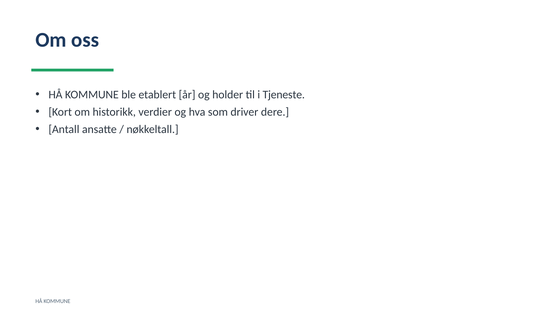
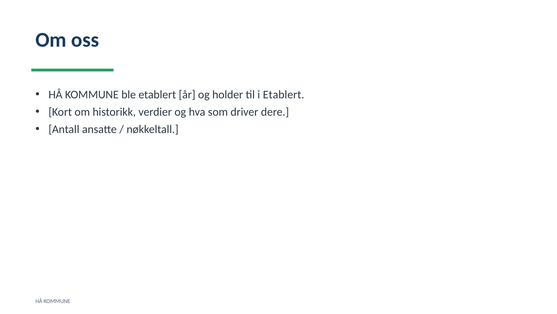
i Tjeneste: Tjeneste -> Etablert (284, 94)
